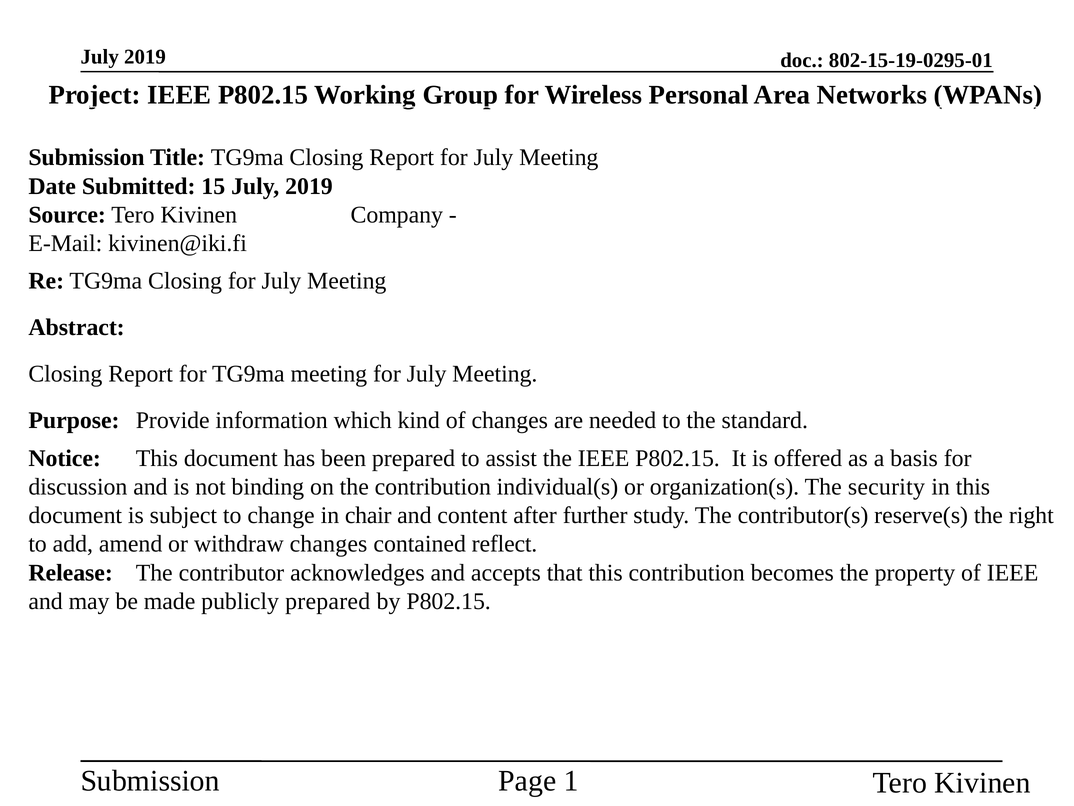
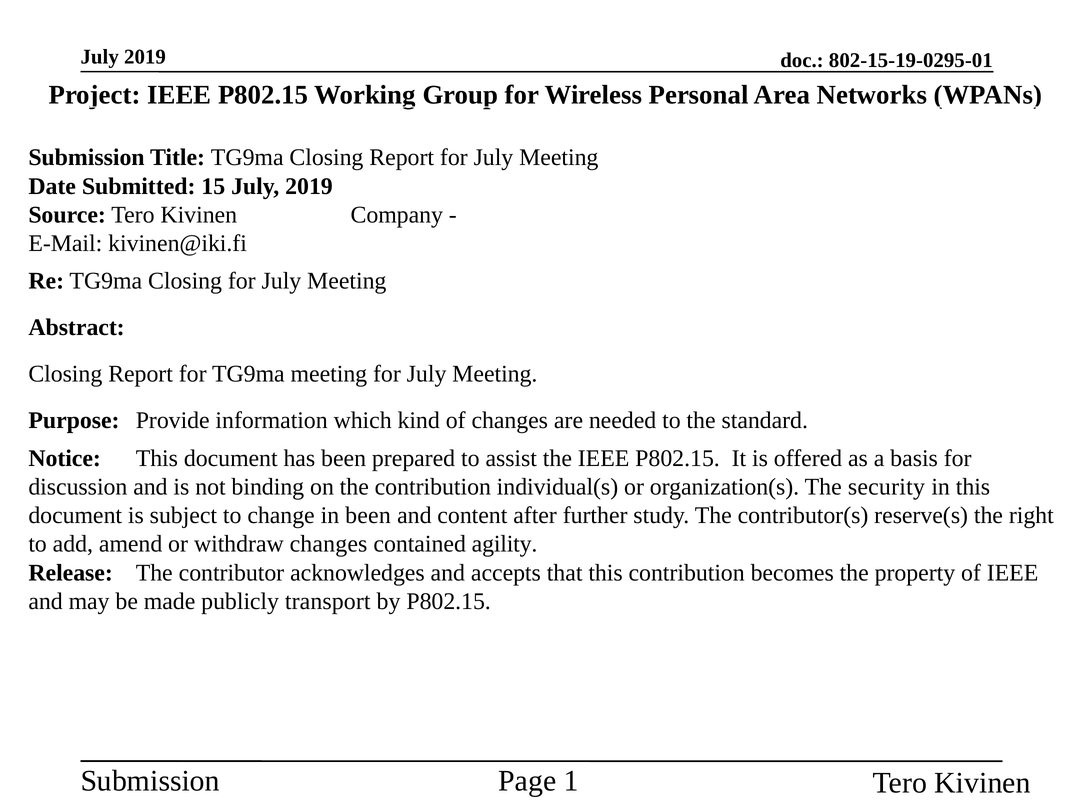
in chair: chair -> been (368, 515)
reflect: reflect -> agility (505, 544)
publicly prepared: prepared -> transport (328, 601)
